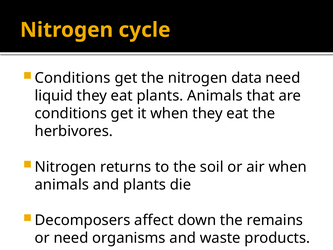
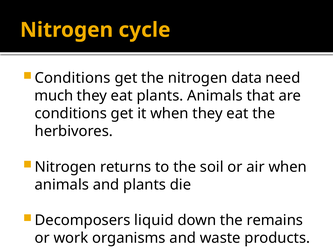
liquid: liquid -> much (54, 96)
affect: affect -> liquid (154, 220)
or need: need -> work (71, 238)
